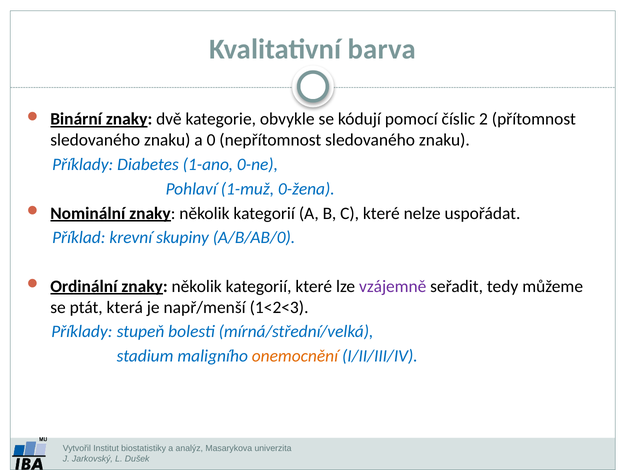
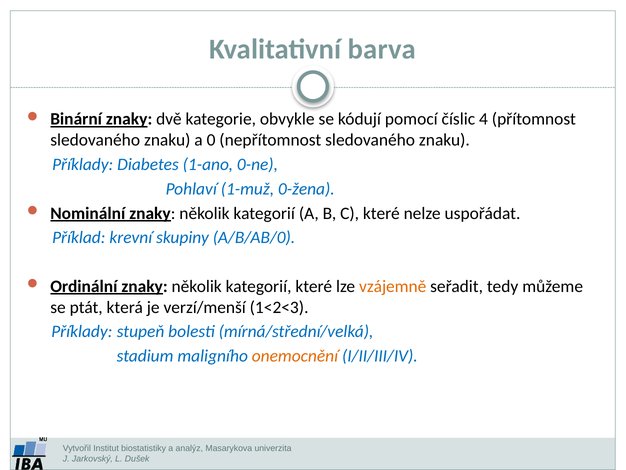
2: 2 -> 4 (484, 119)
vzájemně colour: purple -> orange (393, 286)
např/menší: např/menší -> verzí/menší (205, 307)
